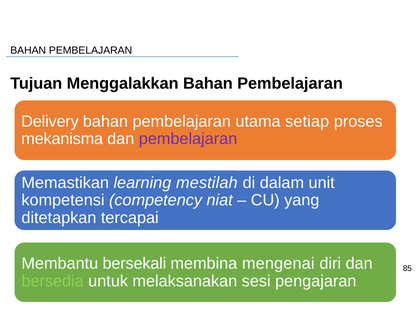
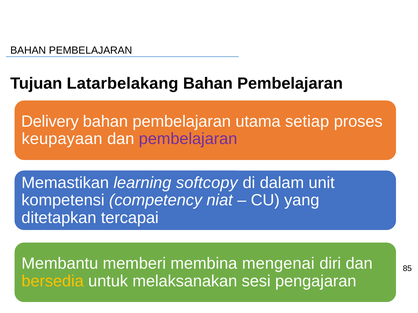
Menggalakkan: Menggalakkan -> Latarbelakang (123, 84)
mekanisma: mekanisma -> keupayaan (62, 139)
mestilah: mestilah -> softcopy (207, 183)
bersekali: bersekali -> memberi (134, 264)
bersedia colour: light green -> yellow (53, 281)
